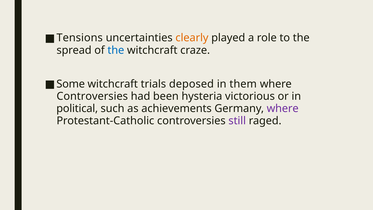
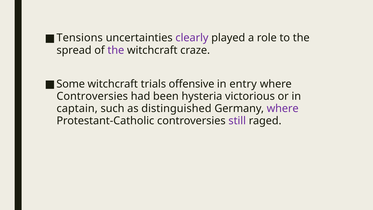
clearly colour: orange -> purple (192, 38)
the colour: blue -> purple (116, 50)
deposed: deposed -> offensive (192, 84)
them: them -> entry (243, 84)
political: political -> captain (77, 108)
achievements: achievements -> distinguished (176, 108)
